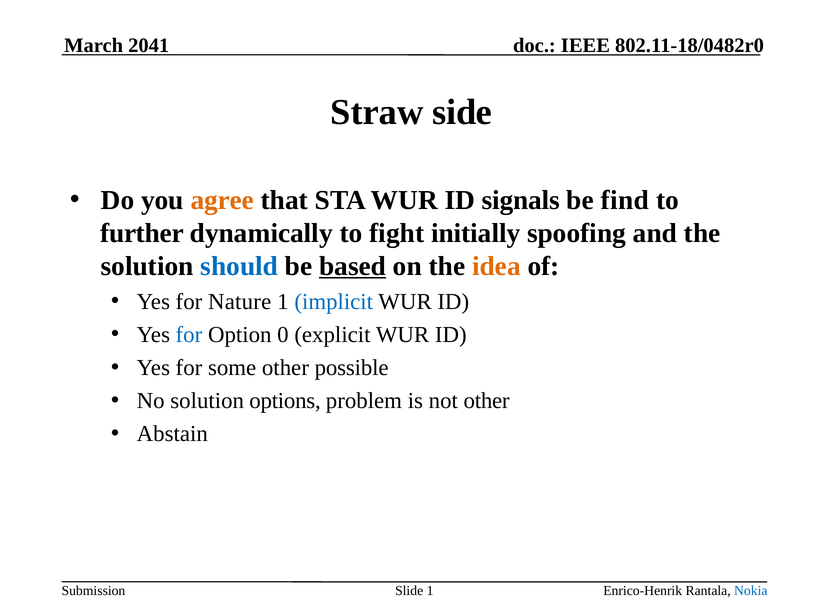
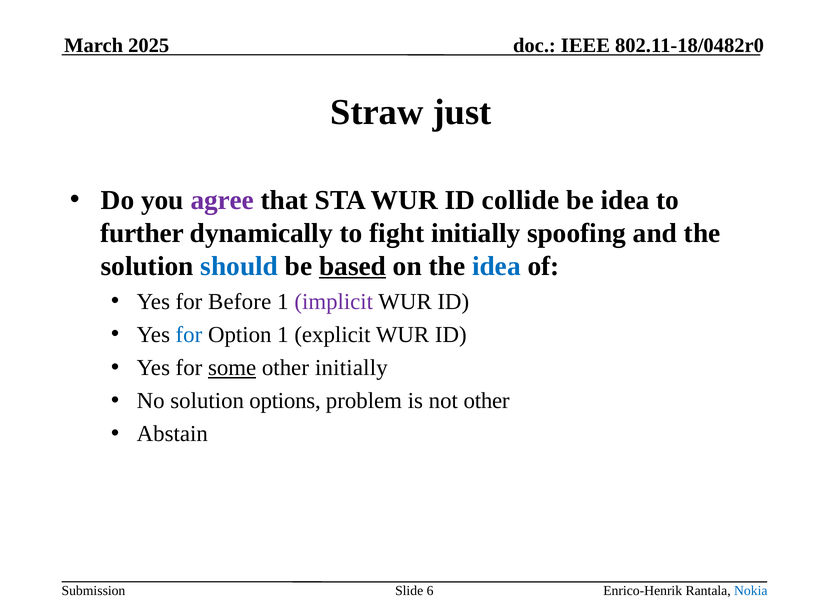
2041: 2041 -> 2025 (149, 46)
side: side -> just (462, 112)
agree colour: orange -> purple (222, 201)
signals: signals -> collide (521, 201)
be find: find -> idea (625, 201)
idea colour: orange -> blue (496, 266)
Nature: Nature -> Before (240, 302)
implicit colour: blue -> purple (334, 302)
Option 0: 0 -> 1 (283, 335)
some underline: none -> present (232, 368)
other possible: possible -> initially (351, 368)
Slide 1: 1 -> 6 (430, 591)
